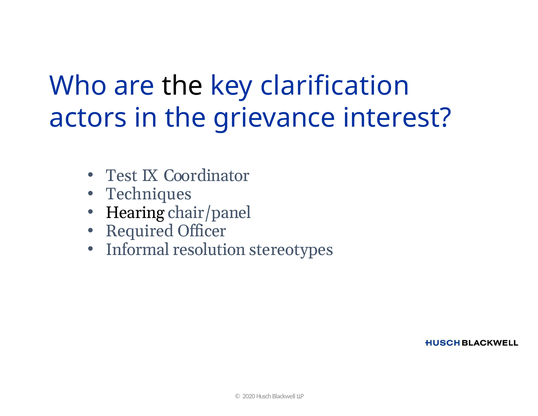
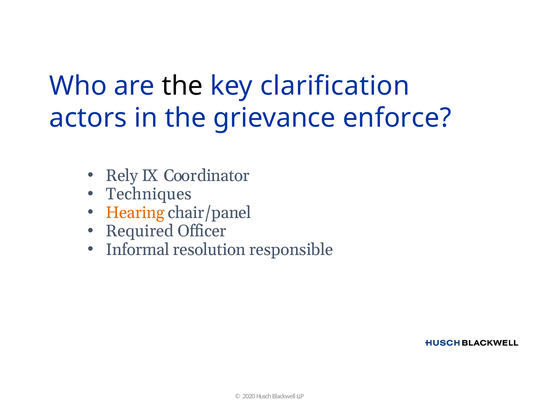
interest: interest -> enforce (397, 118)
Test: Test -> Rely (122, 175)
Hearing colour: black -> orange (135, 212)
stereotypes: stereotypes -> responsible (291, 249)
